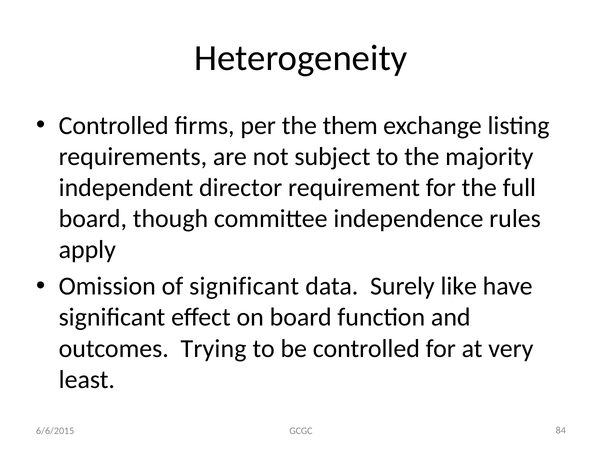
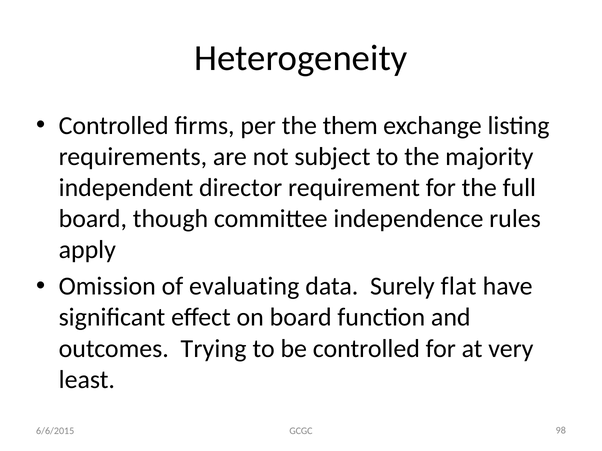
of significant: significant -> evaluating (244, 287)
like: like -> flat (459, 287)
84: 84 -> 98 (561, 431)
